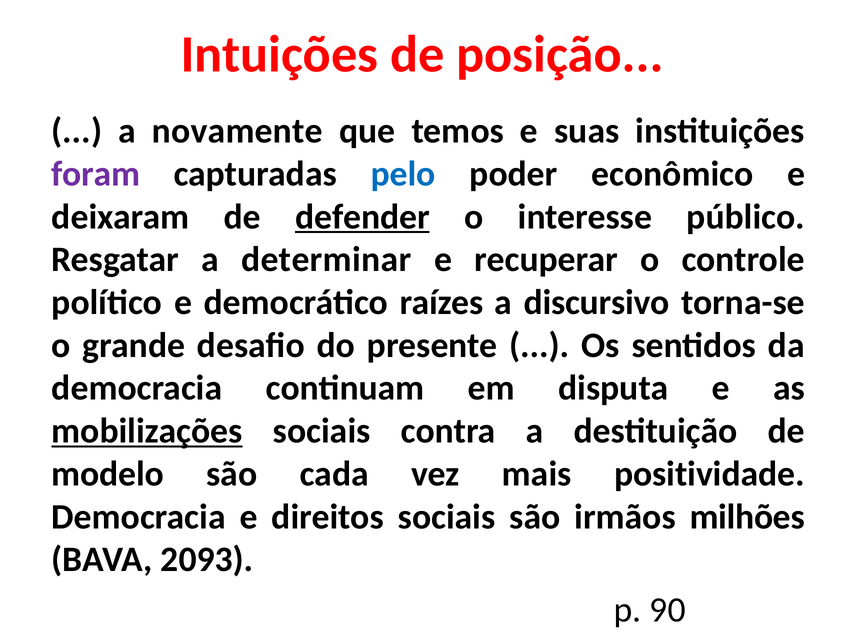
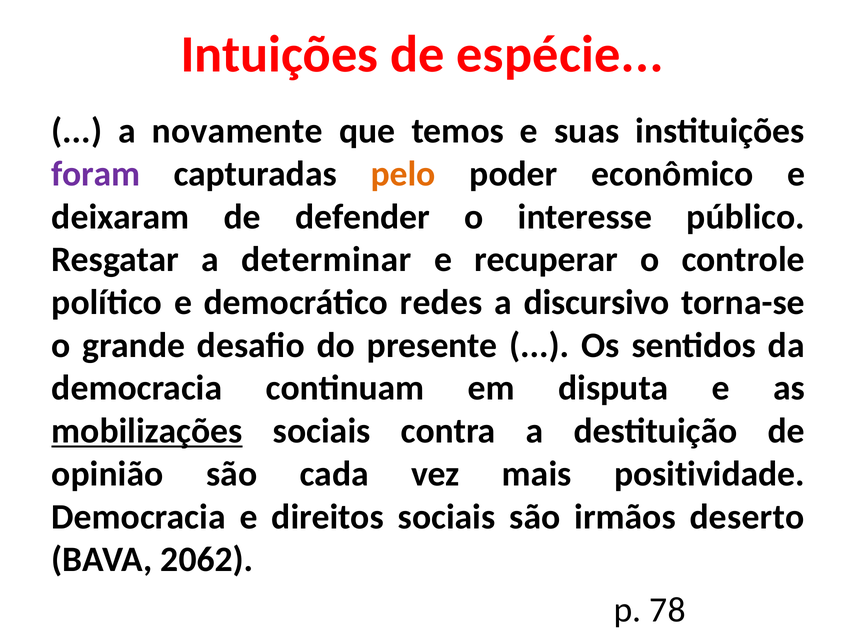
posição: posição -> espécie (560, 55)
pelo colour: blue -> orange (403, 174)
defender underline: present -> none (362, 217)
raízes: raízes -> redes (441, 302)
modelo: modelo -> opinião (108, 474)
milhões: milhões -> deserto (747, 517)
2093: 2093 -> 2062 (207, 559)
90: 90 -> 78 (668, 610)
